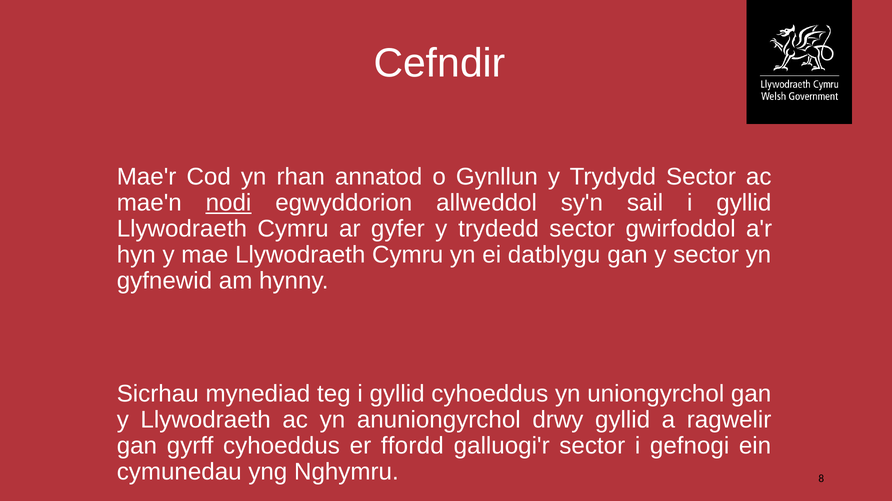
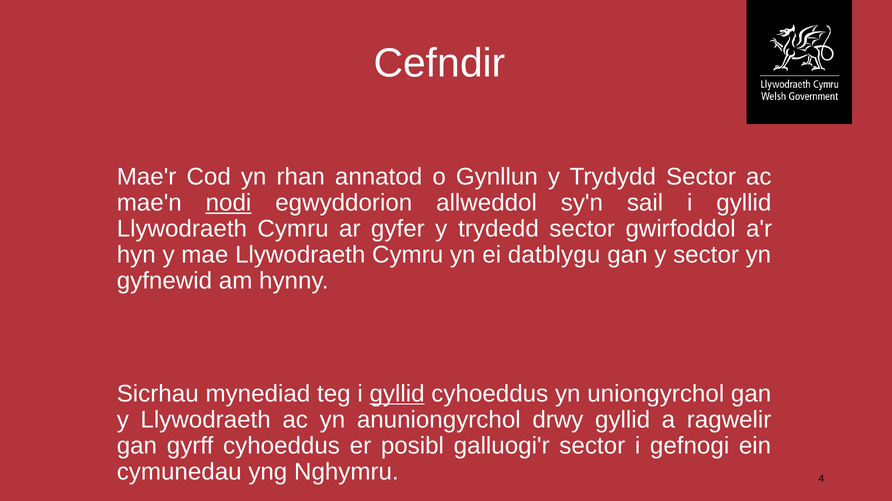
gyllid underline: none -> present (397, 394)
ffordd: ffordd -> posibl (412, 446)
8: 8 -> 4 (821, 479)
